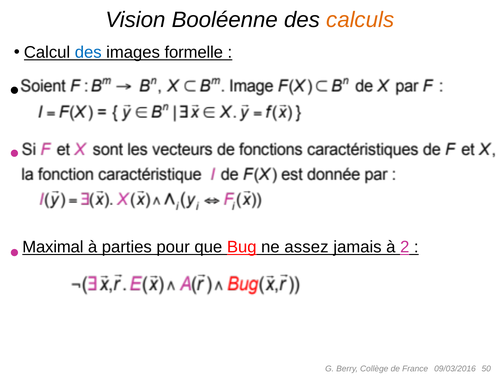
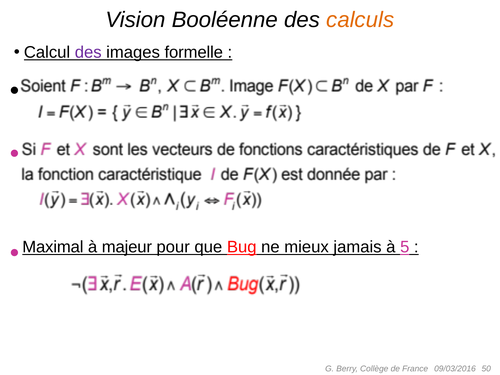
des colour: blue -> purple (88, 52)
parties: parties -> majeur (127, 247)
assez: assez -> mieux (307, 247)
2: 2 -> 5 (405, 247)
